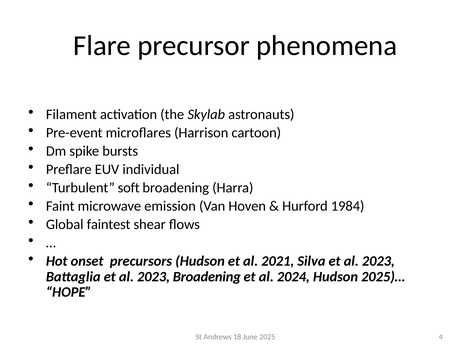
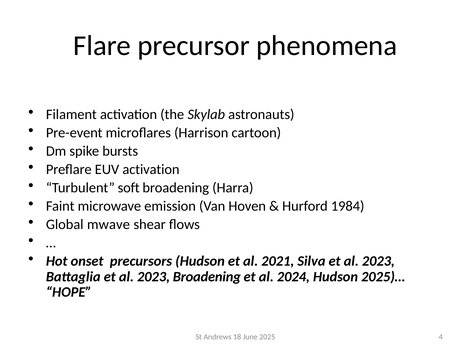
EUV individual: individual -> activation (151, 170)
faintest: faintest -> mwave (108, 225)
